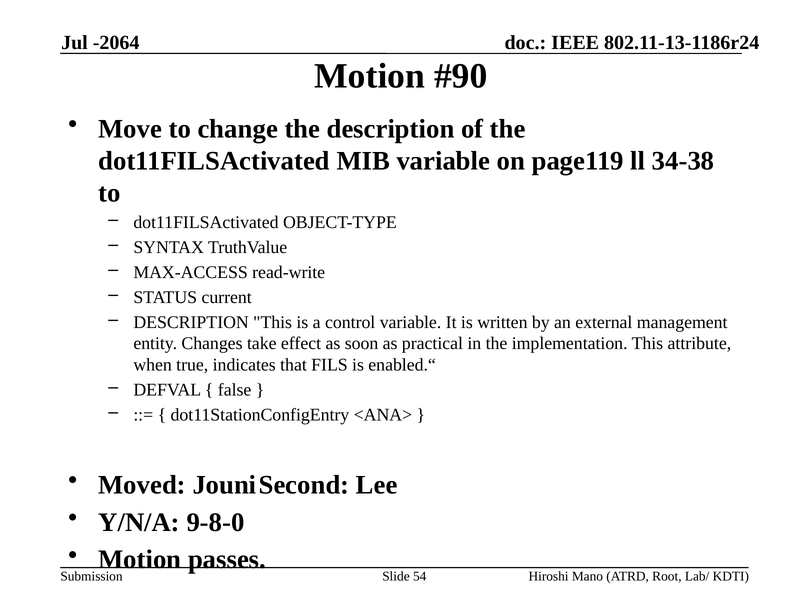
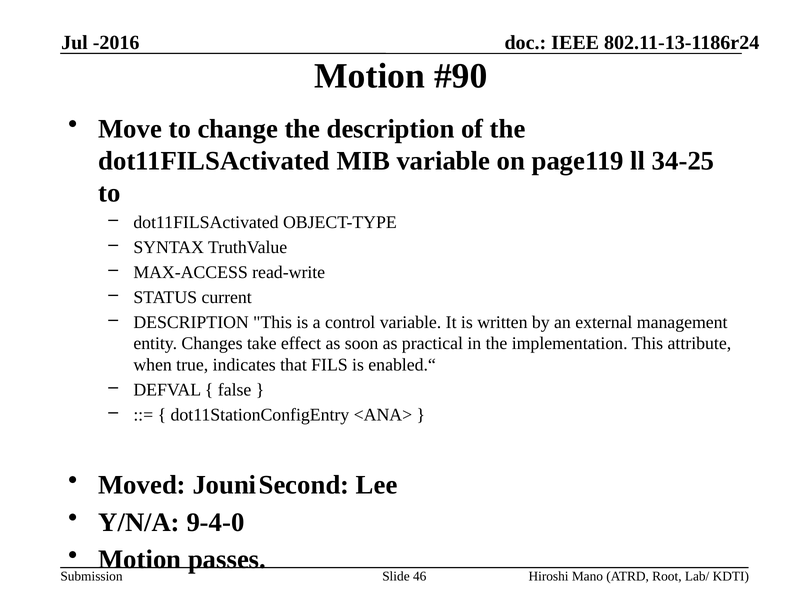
-2064: -2064 -> -2016 (116, 43)
34-38: 34-38 -> 34-25 (683, 161)
9-8-0: 9-8-0 -> 9-4-0 (216, 523)
54: 54 -> 46 (420, 577)
